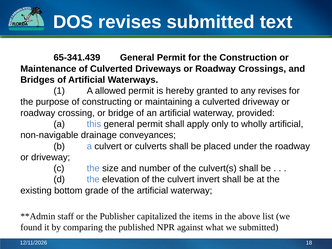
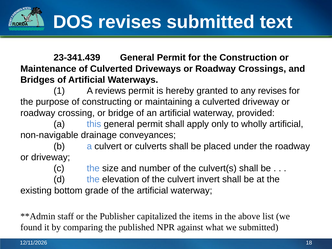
65-341.439: 65-341.439 -> 23-341.439 (77, 58)
allowed: allowed -> reviews (110, 91)
